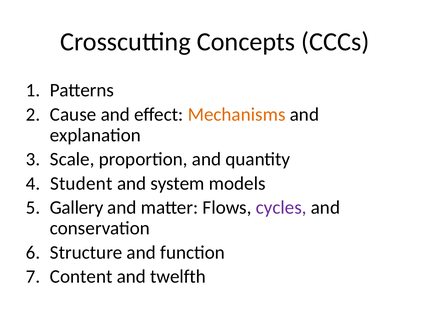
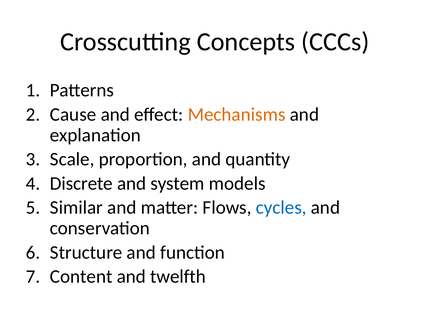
Student: Student -> Discrete (81, 183)
Gallery: Gallery -> Similar (76, 207)
cycles colour: purple -> blue (281, 207)
